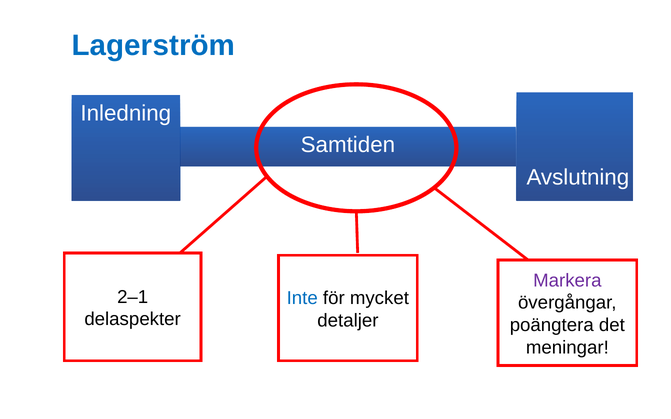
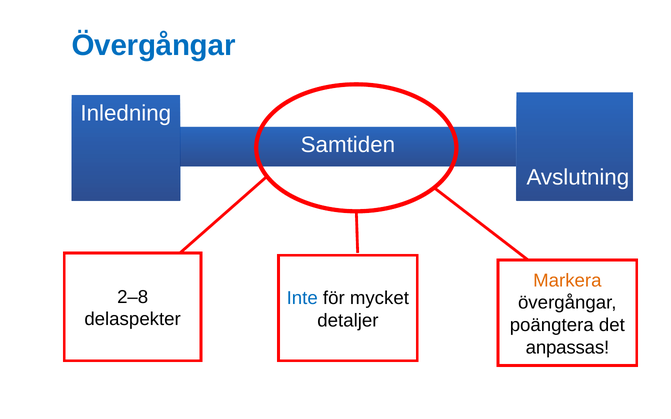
Lagerström: Lagerström -> Övergångar (154, 45)
Markera colour: purple -> orange (567, 281)
2–1: 2–1 -> 2–8 (133, 297)
meningar: meningar -> anpassas (567, 348)
